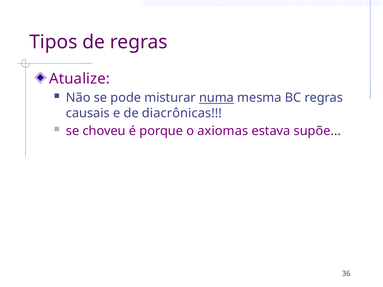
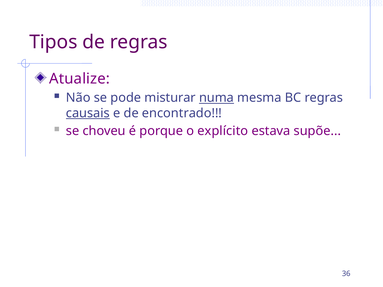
causais underline: none -> present (88, 113)
diacrônicas: diacrônicas -> encontrado (182, 113)
axiomas: axiomas -> explícito (223, 131)
